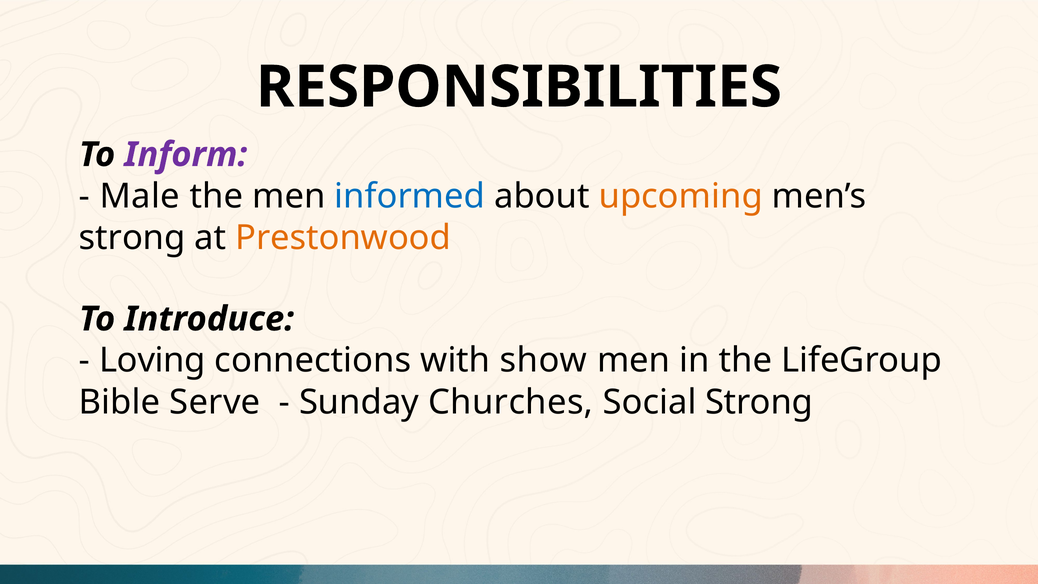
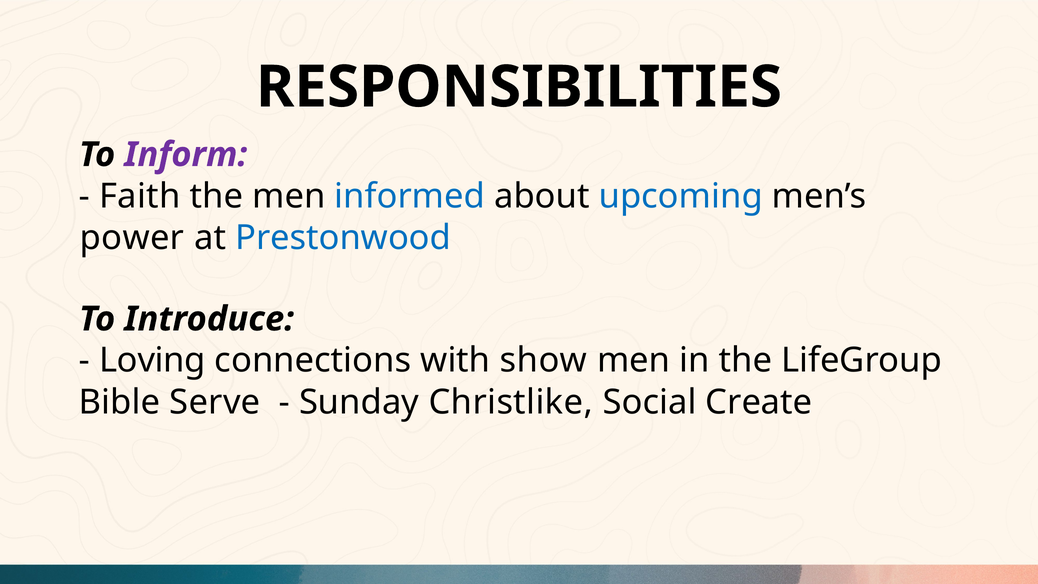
Male: Male -> Faith (140, 196)
upcoming colour: orange -> blue (681, 196)
strong: strong -> power (132, 238)
Prestonwood colour: orange -> blue (343, 238)
Churches: Churches -> Christlike (511, 402)
Social Strong: Strong -> Create (759, 402)
